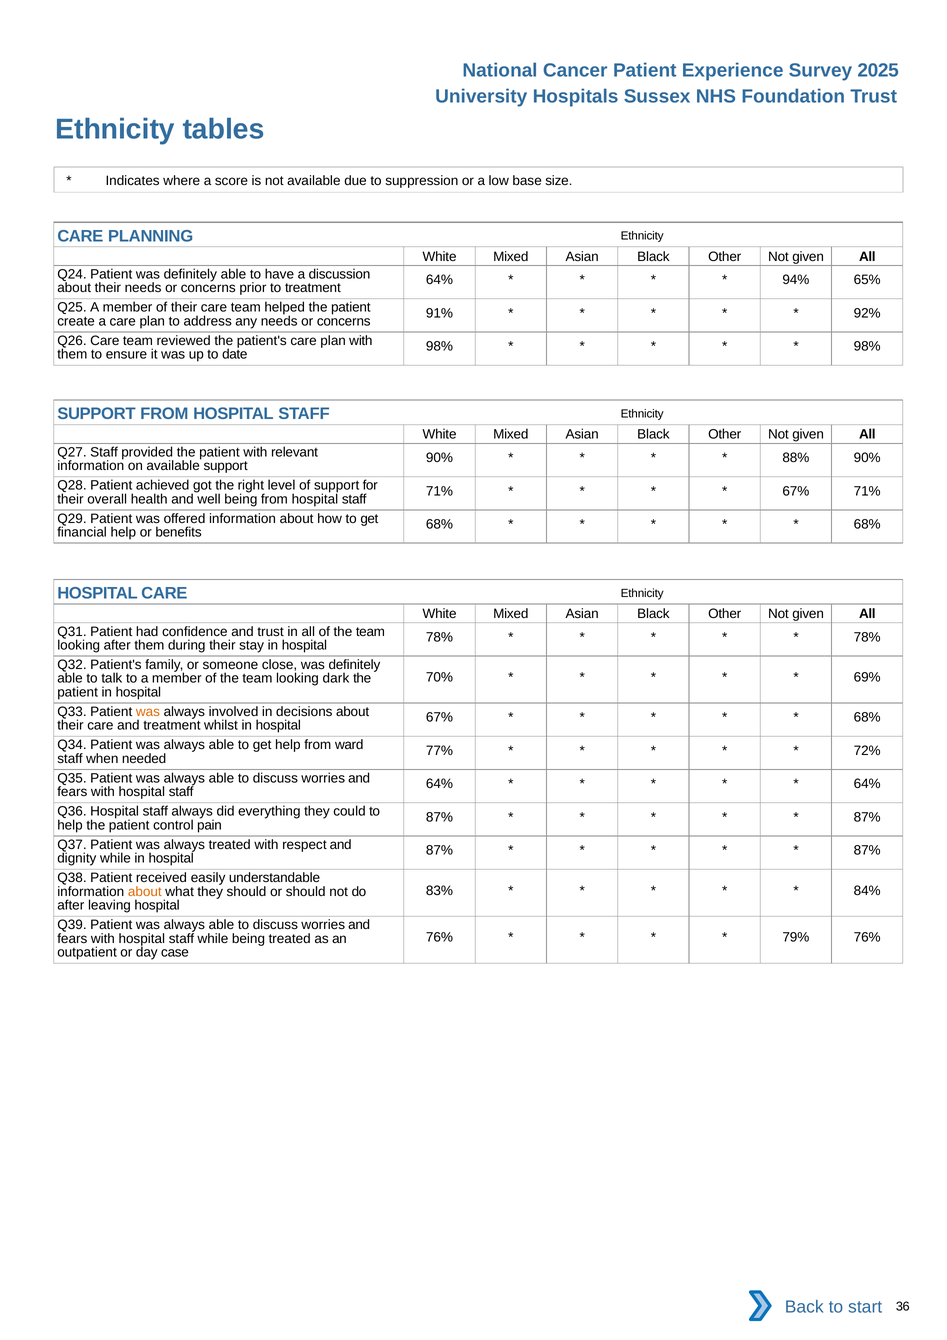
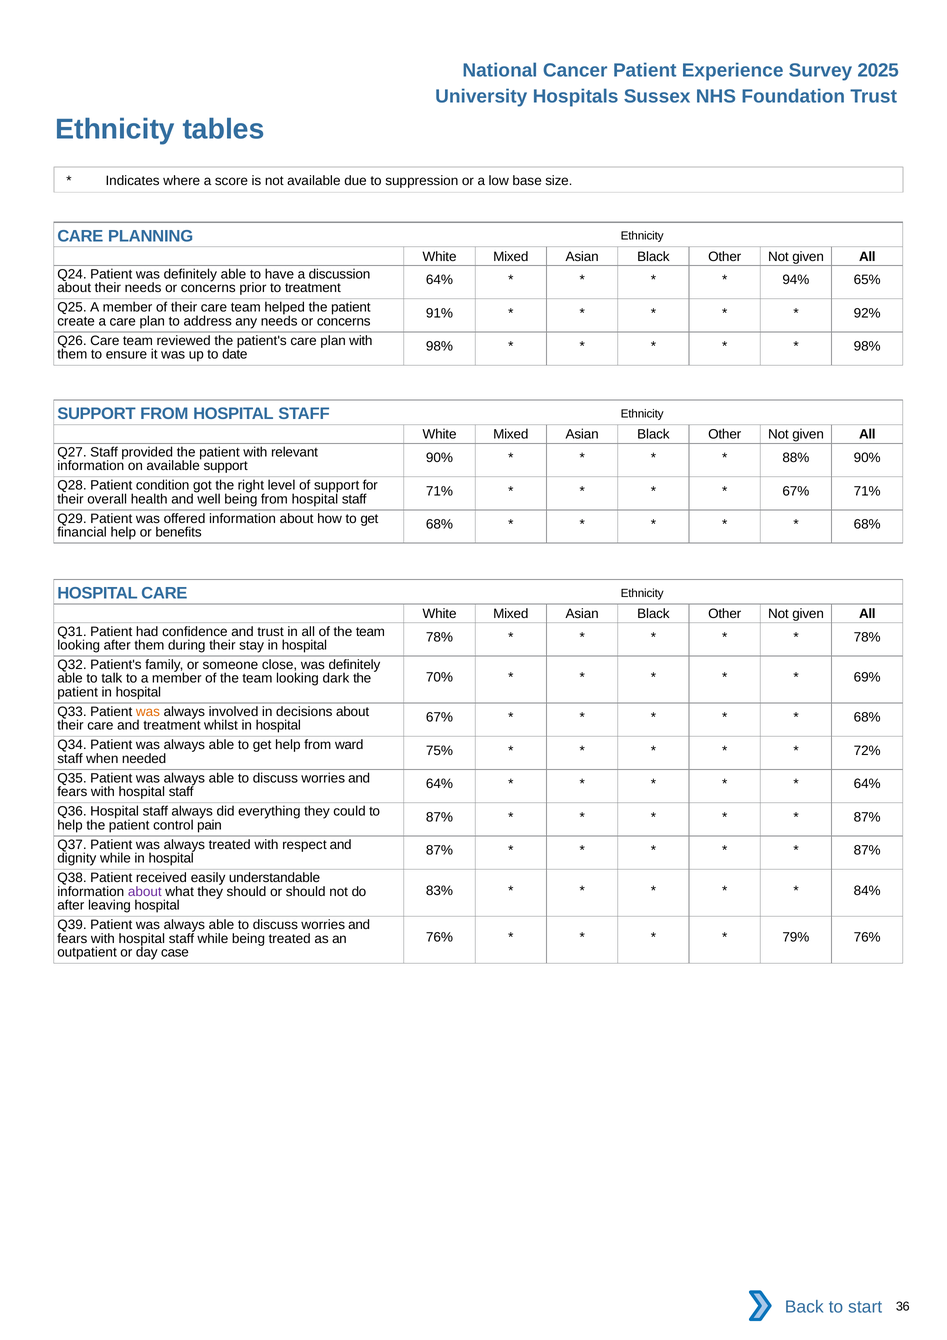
achieved: achieved -> condition (163, 485)
77%: 77% -> 75% (439, 751)
about colour: orange -> purple (145, 892)
